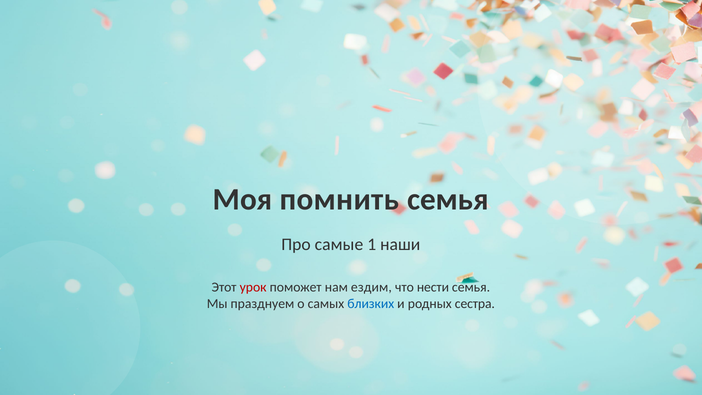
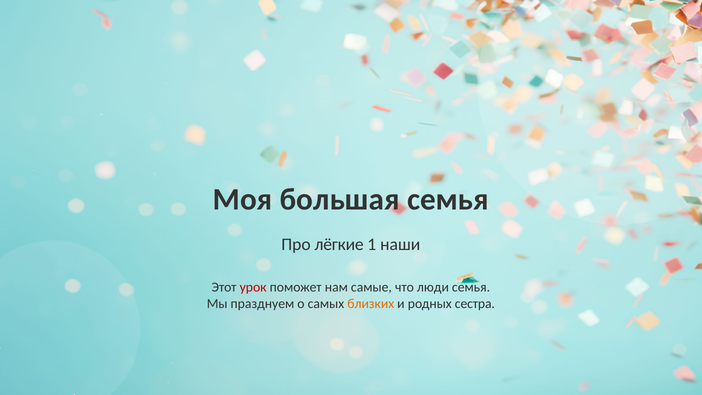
помнить: помнить -> большая (340, 200)
самые: самые -> лёгкие (339, 244)
ездим: ездим -> самые (371, 287)
нести: нести -> люди (433, 287)
близких colour: blue -> orange (371, 304)
